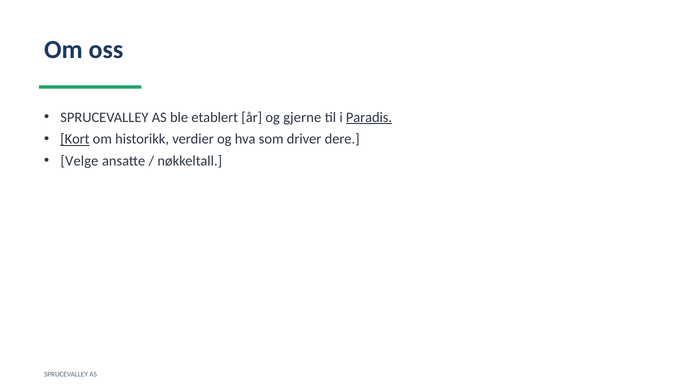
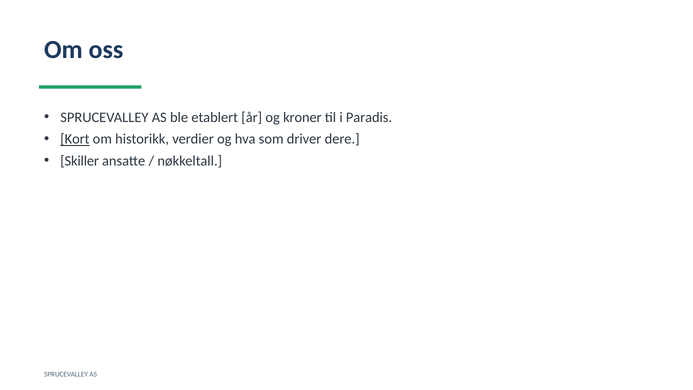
gjerne: gjerne -> kroner (302, 117)
Paradis underline: present -> none (369, 117)
Velge: Velge -> Skiller (80, 161)
